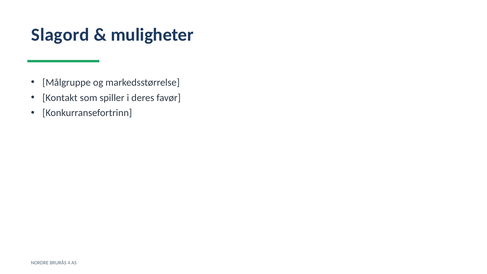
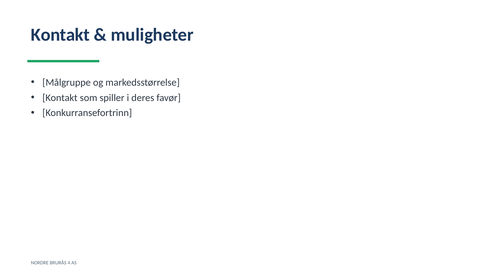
Slagord: Slagord -> Kontakt (60, 35)
